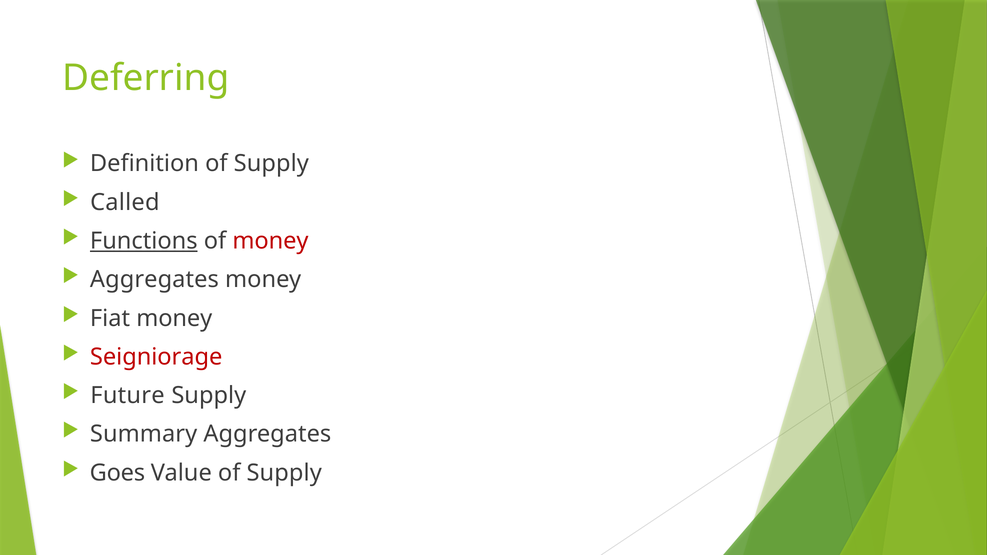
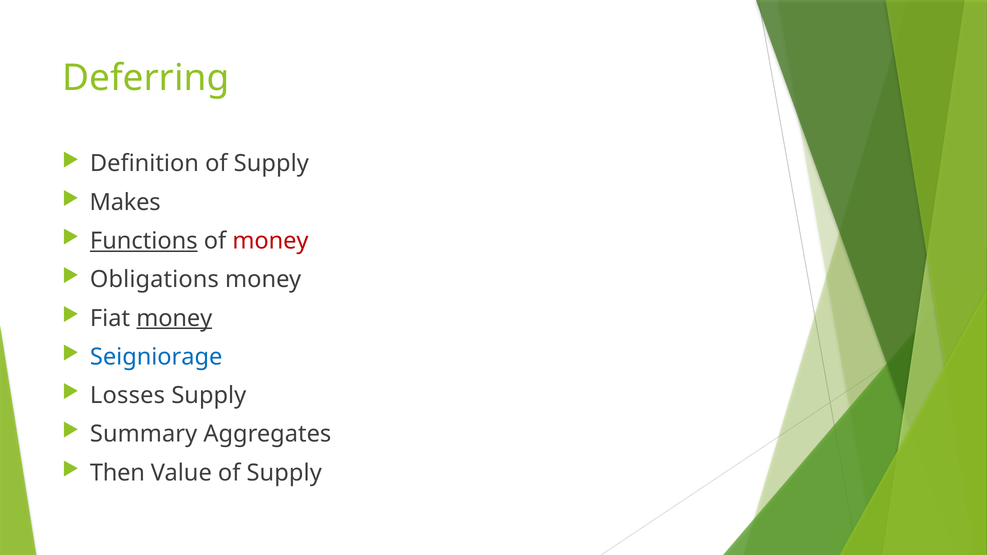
Called: Called -> Makes (125, 202)
Aggregates: Aggregates -> Obligations (154, 280)
money underline: none -> present (174, 318)
Seigniorage colour: red -> blue (156, 357)
Future: Future -> Losses (128, 396)
Goes: Goes -> Then (117, 473)
